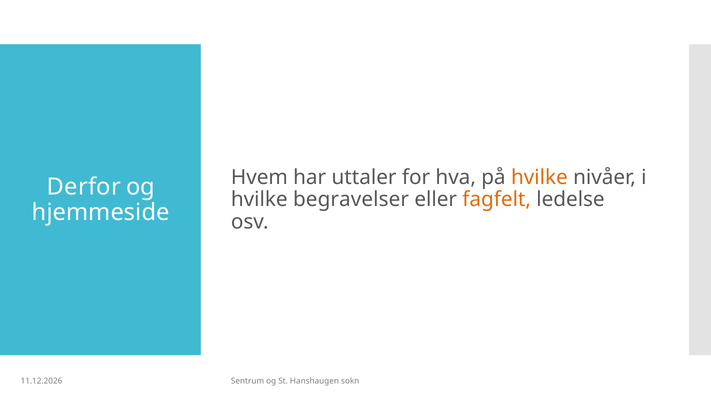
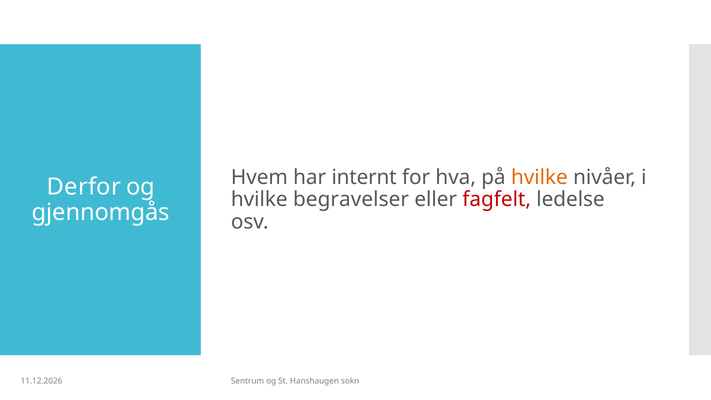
uttaler: uttaler -> internt (364, 177)
fagfelt colour: orange -> red (497, 200)
hjemmeside: hjemmeside -> gjennomgås (101, 212)
